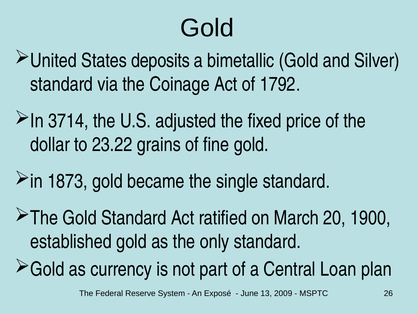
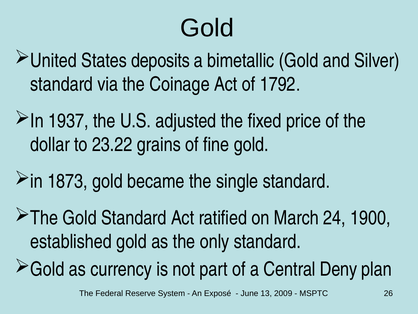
3714: 3714 -> 1937 (68, 121)
20: 20 -> 24 (334, 218)
Loan: Loan -> Deny (339, 269)
